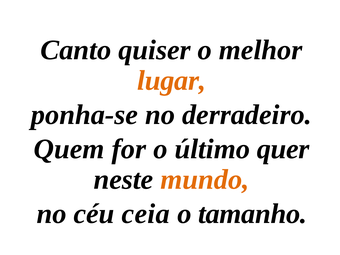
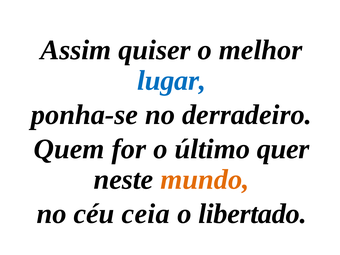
Canto: Canto -> Assim (76, 50)
lugar colour: orange -> blue (172, 81)
tamanho: tamanho -> libertado (253, 214)
